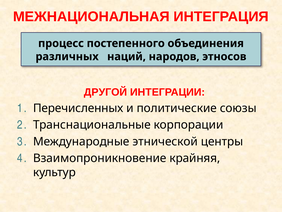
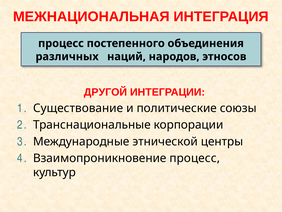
Перечисленных: Перечисленных -> Существование (78, 108)
Взаимопроникновение крайняя: крайняя -> процесс (195, 158)
